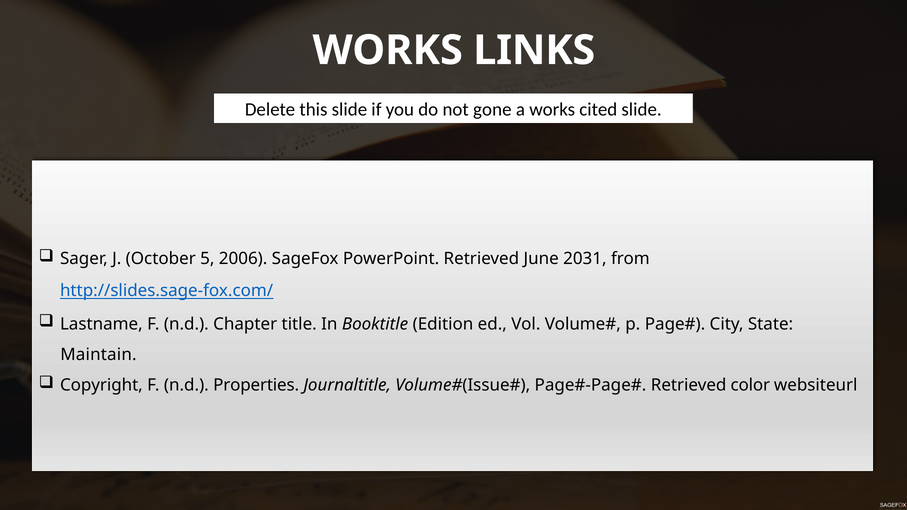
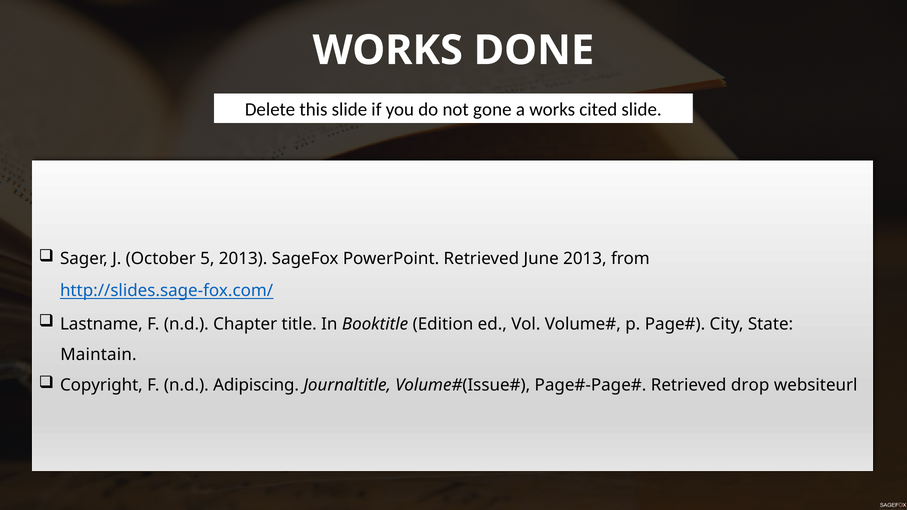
LINKS: LINKS -> DONE (534, 50)
5 2006: 2006 -> 2013 (243, 259)
June 2031: 2031 -> 2013 (585, 259)
Properties: Properties -> Adipiscing (256, 385)
color: color -> drop (750, 385)
